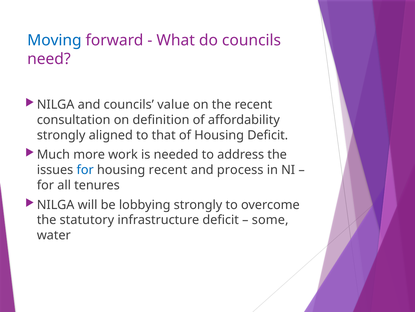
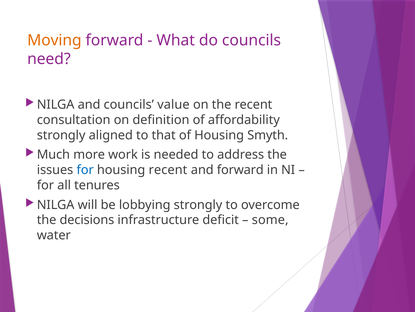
Moving colour: blue -> orange (54, 40)
Housing Deficit: Deficit -> Smyth (268, 135)
and process: process -> forward (240, 170)
statutory: statutory -> decisions (87, 220)
